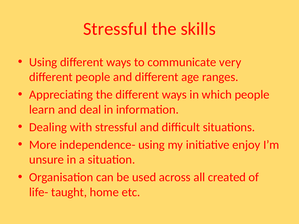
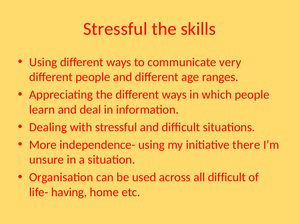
enjoy: enjoy -> there (246, 145)
all created: created -> difficult (227, 177)
taught: taught -> having (69, 192)
